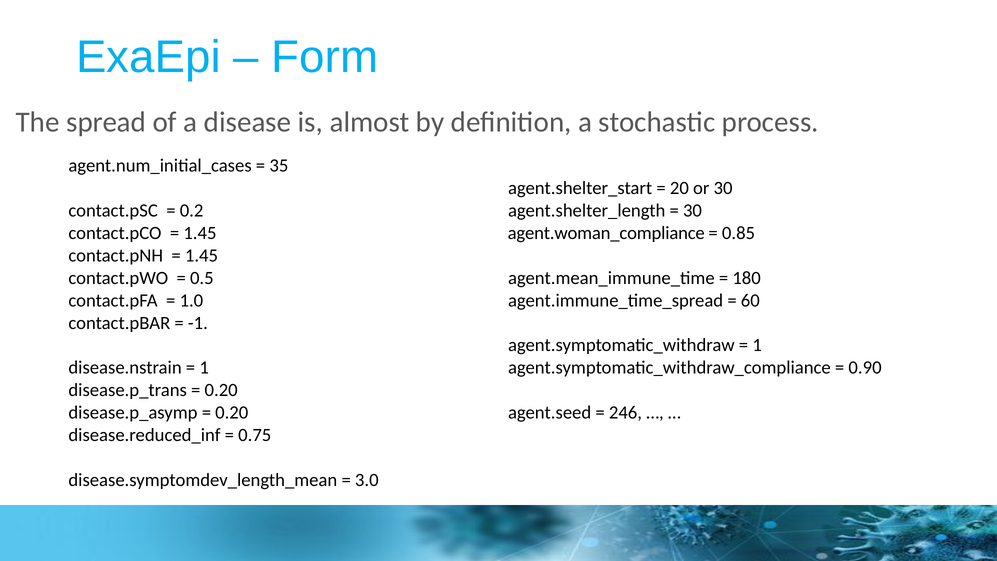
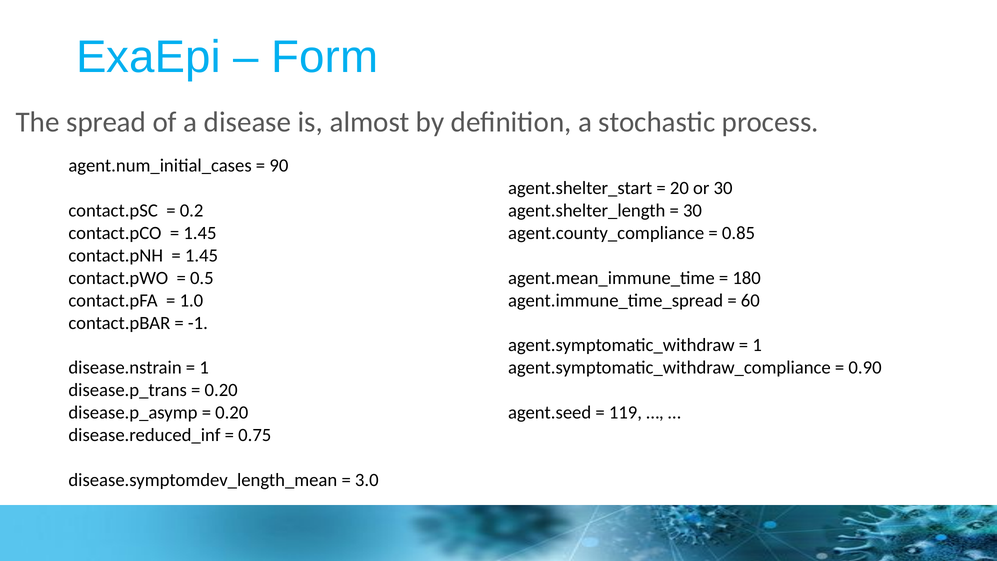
35: 35 -> 90 (279, 166)
agent.woman_compliance: agent.woman_compliance -> agent.county_compliance (606, 233)
246: 246 -> 119 (625, 412)
